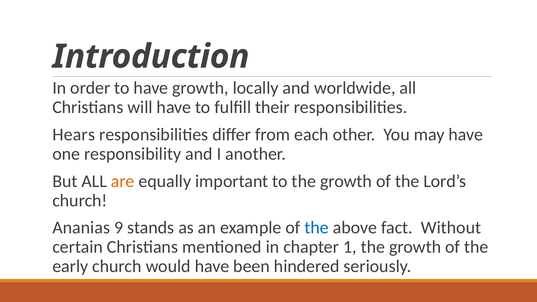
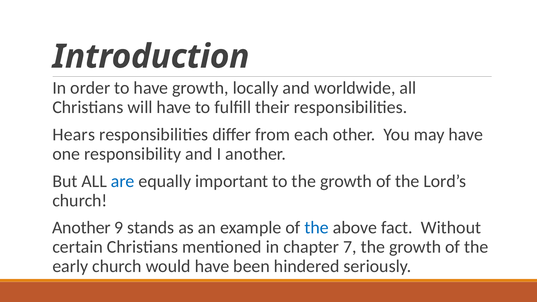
are colour: orange -> blue (123, 181)
Ananias: Ananias -> Another (81, 228)
1: 1 -> 7 (350, 247)
